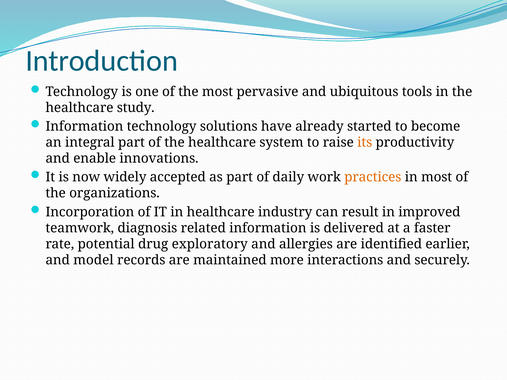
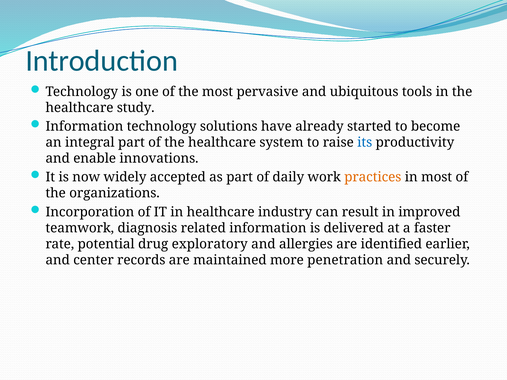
its colour: orange -> blue (365, 143)
model: model -> center (93, 260)
interactions: interactions -> penetration (345, 260)
